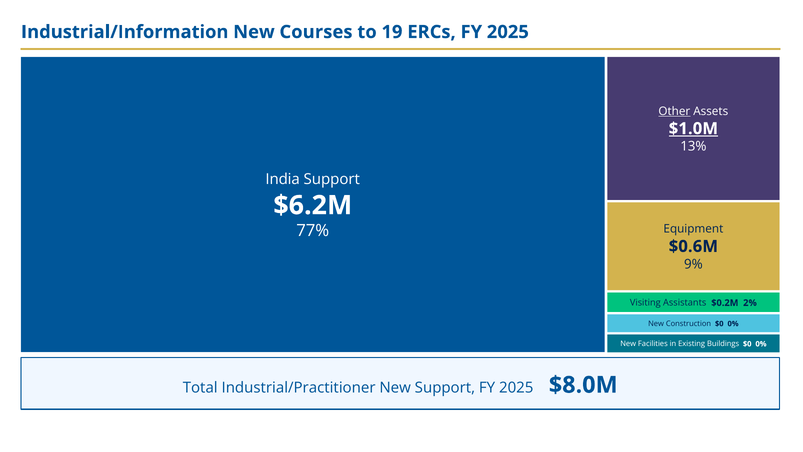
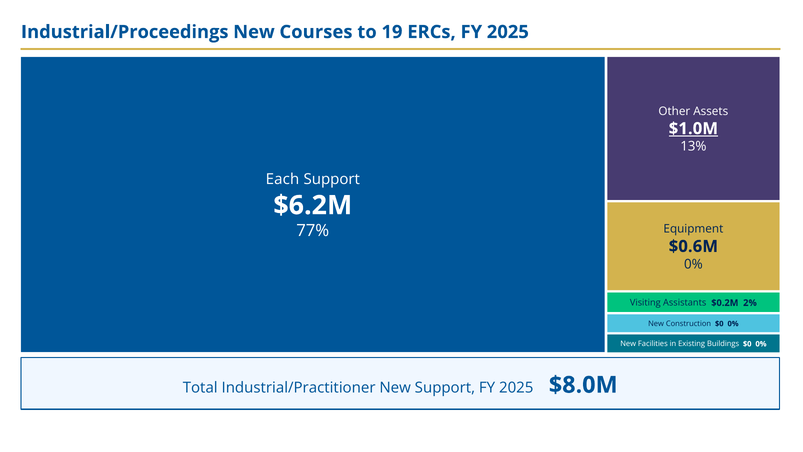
Industrial/Information: Industrial/Information -> Industrial/Proceedings (125, 32)
Other underline: present -> none (674, 111)
India: India -> Each (282, 179)
9%: 9% -> 0% (693, 264)
